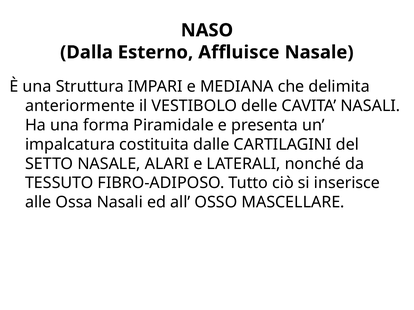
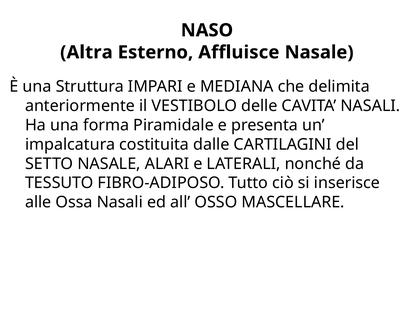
Dalla: Dalla -> Altra (86, 52)
